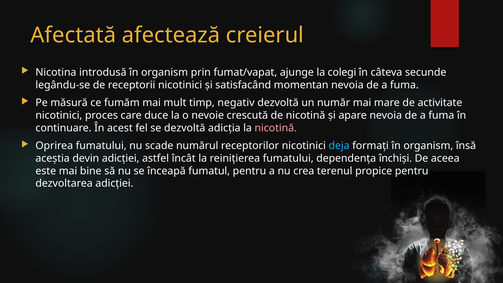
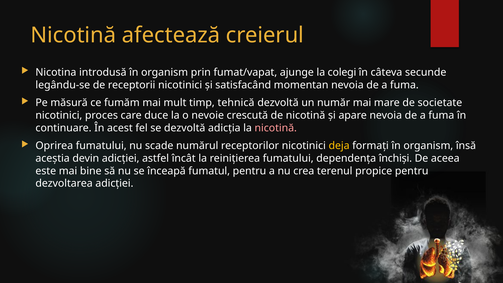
Afectată: Afectată -> Nicotină (73, 35)
negativ: negativ -> tehnică (236, 103)
activitate: activitate -> societate (440, 103)
deja colour: light blue -> yellow (339, 146)
